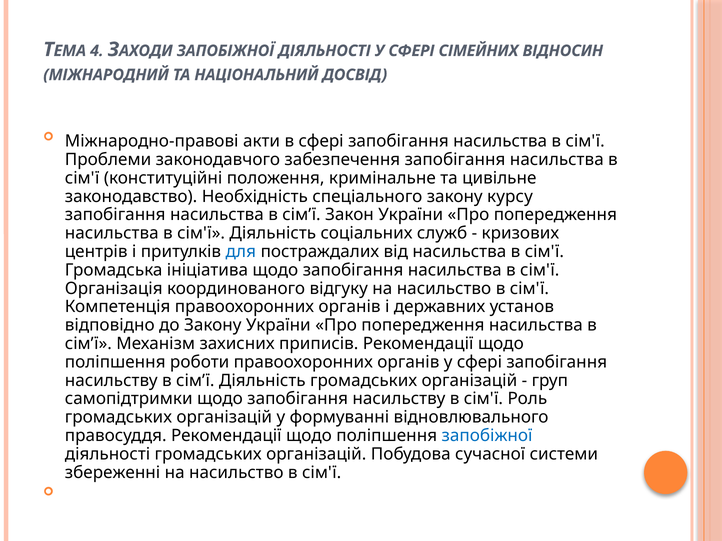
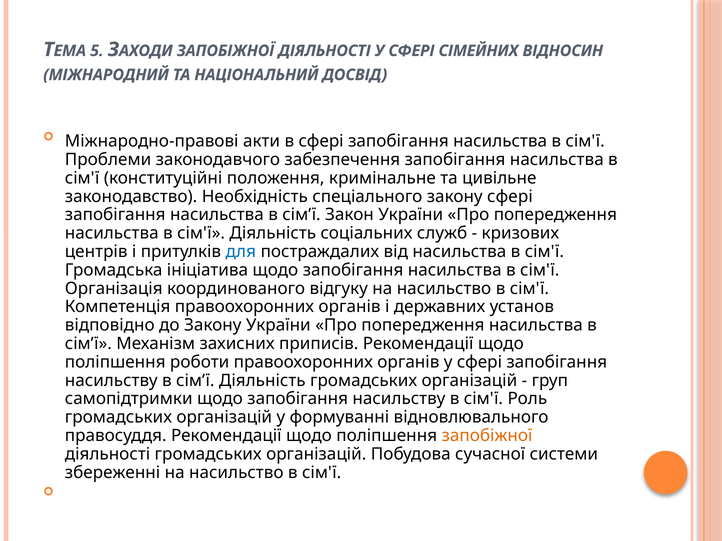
4: 4 -> 5 (97, 51)
закону курсу: курсу -> сфері (510, 197)
запобіжної colour: blue -> orange (487, 436)
